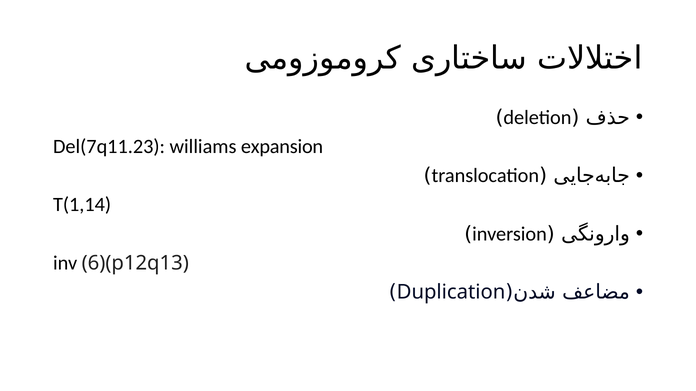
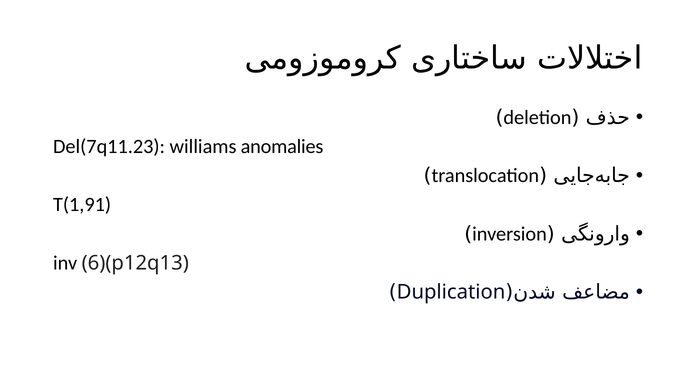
expansion: expansion -> anomalies (282, 147)
T(1,14: T(1,14 -> T(1,91 (82, 205)
